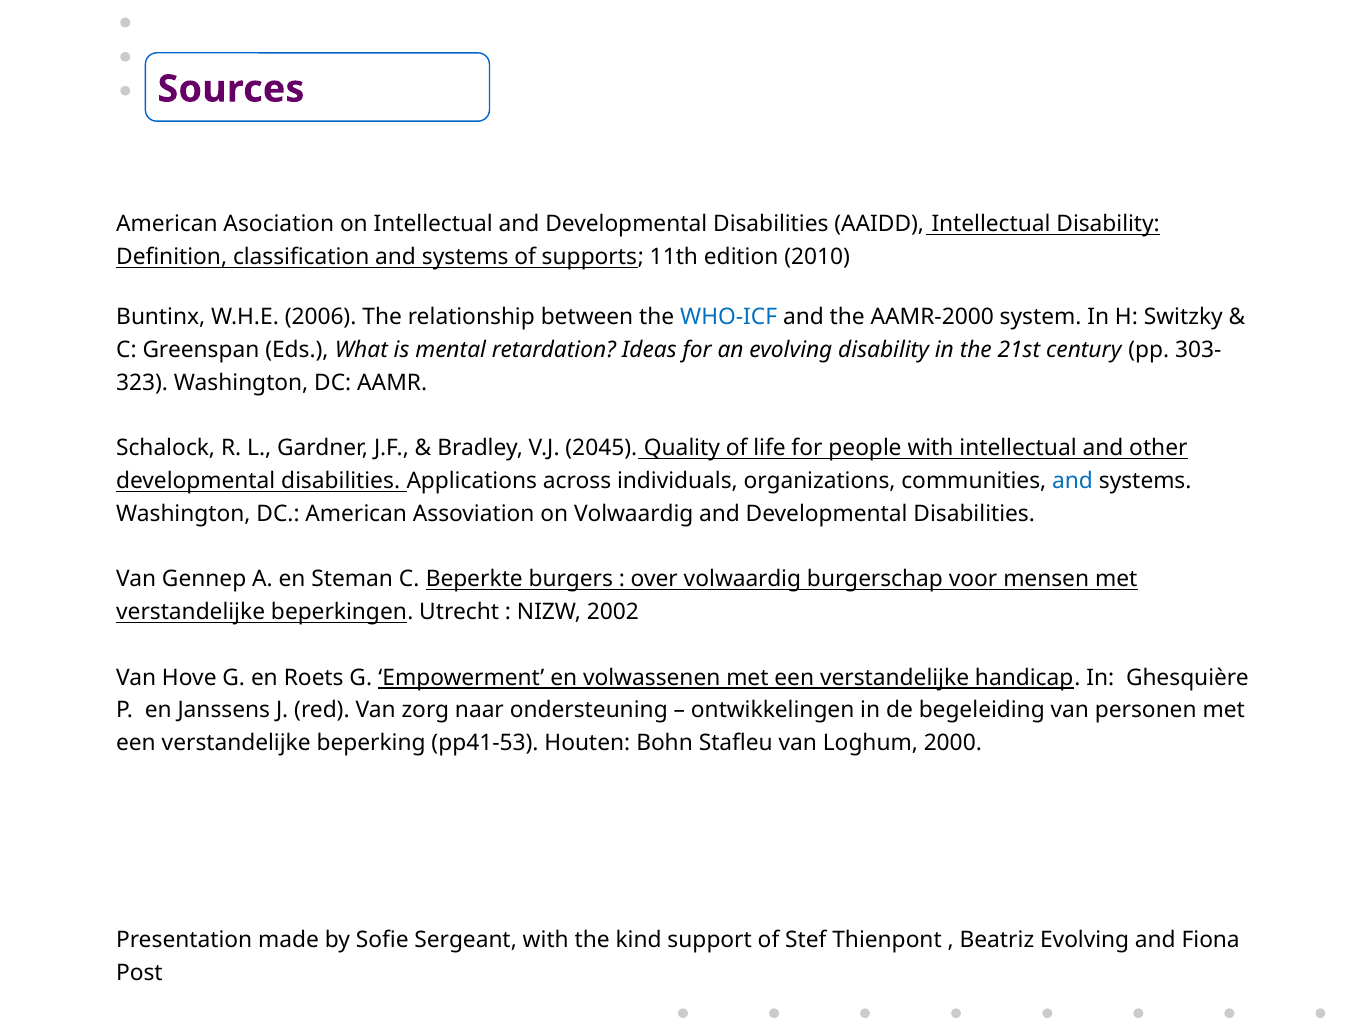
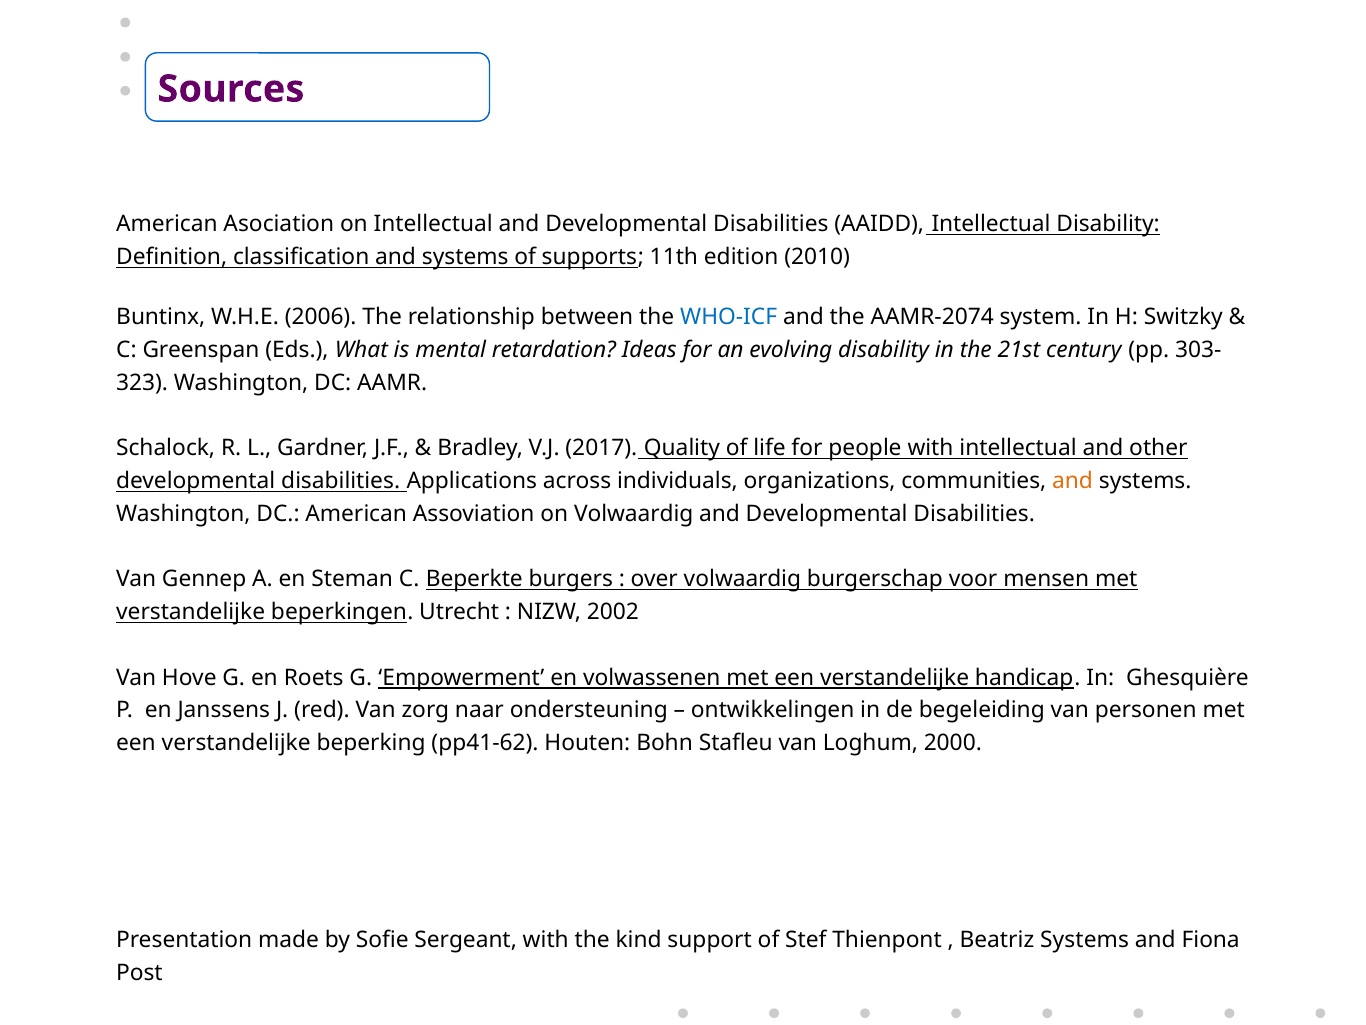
AAMR-2000: AAMR-2000 -> AAMR-2074 (932, 317)
2045: 2045 -> 2017 (601, 448)
and colour: blue -> orange (1073, 481)
pp41-53: pp41-53 -> pp41-62 (485, 743)
Beatriz Evolving: Evolving -> Systems (1085, 939)
